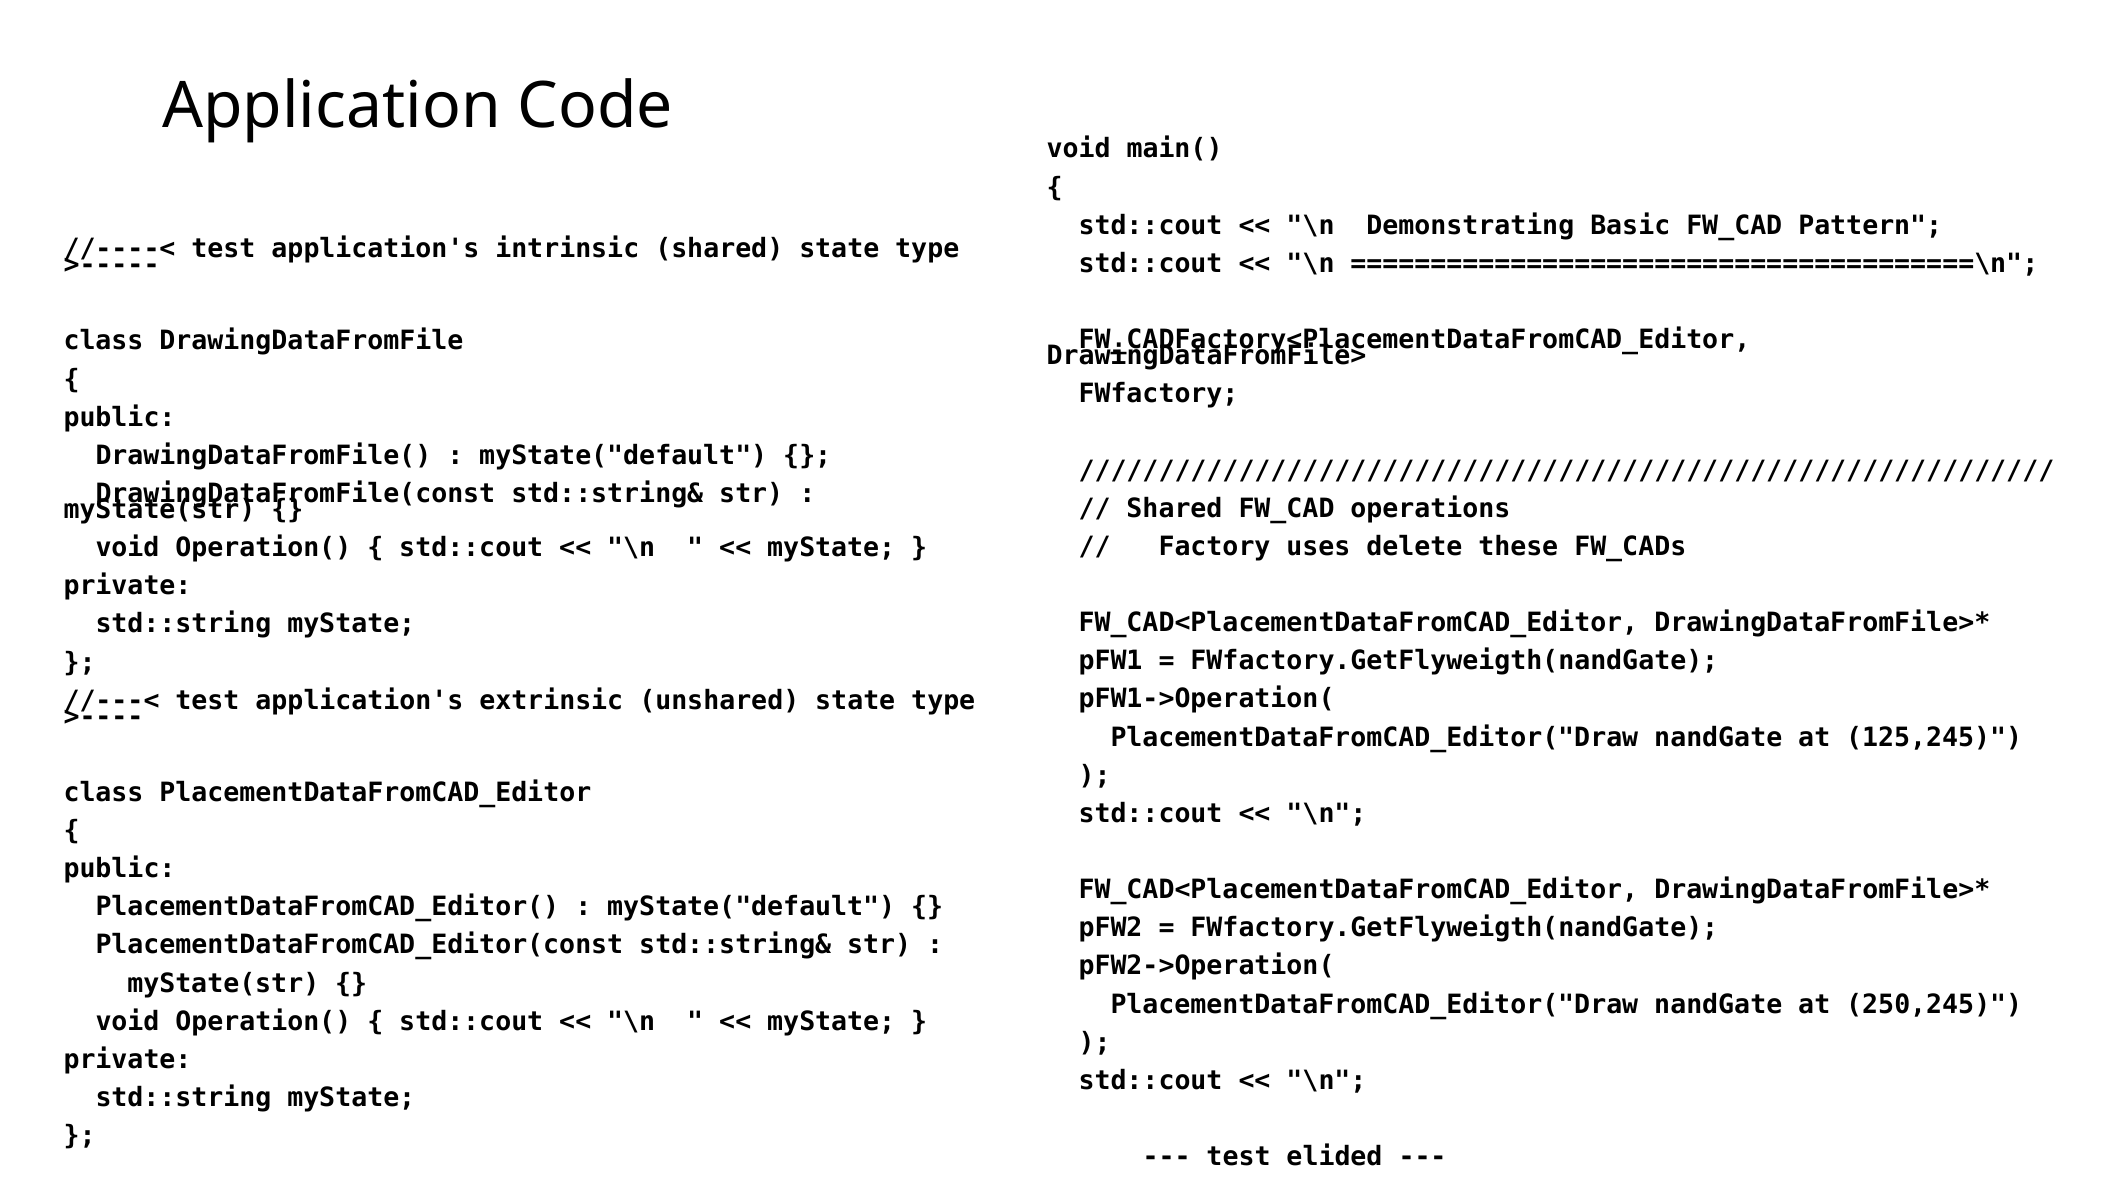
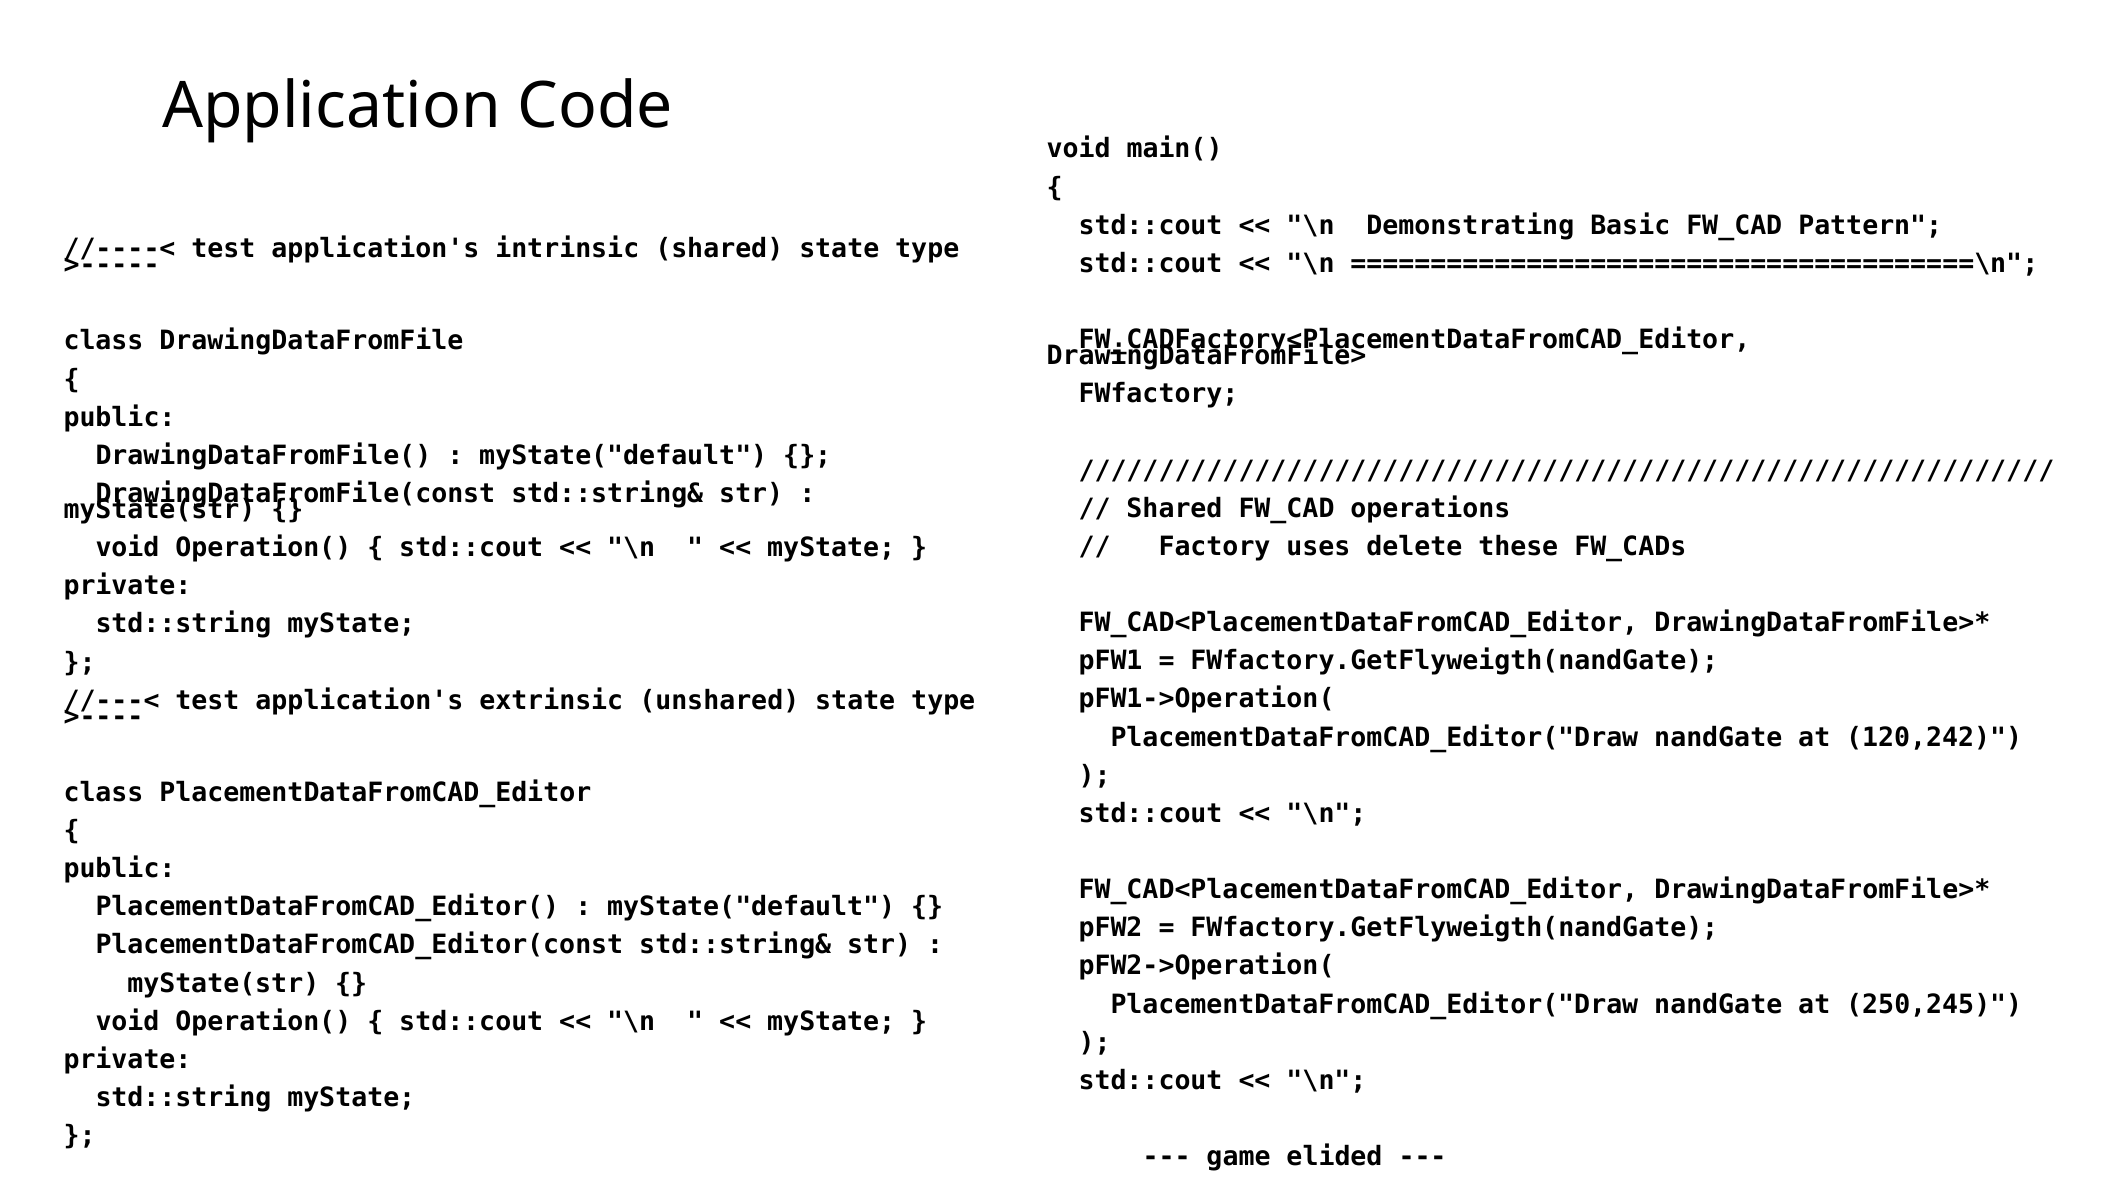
125,245: 125,245 -> 120,242 (1934, 737)
test: test -> game (1239, 1157)
